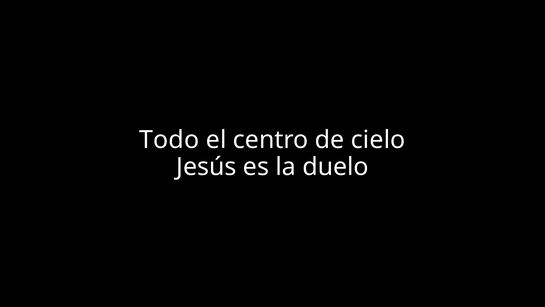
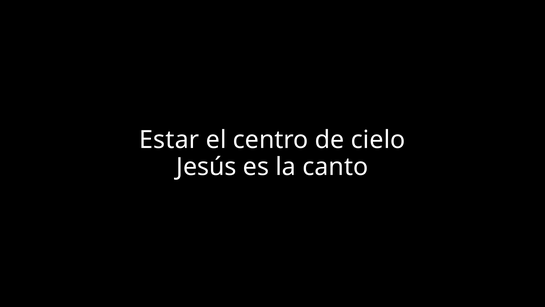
Todo: Todo -> Estar (169, 140)
duelo: duelo -> canto (335, 167)
